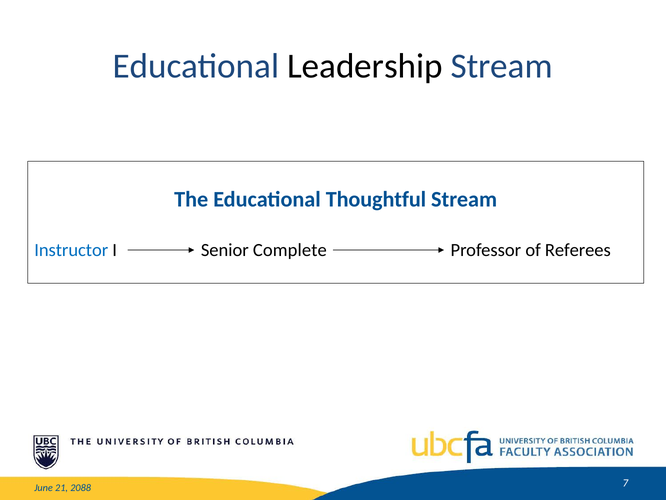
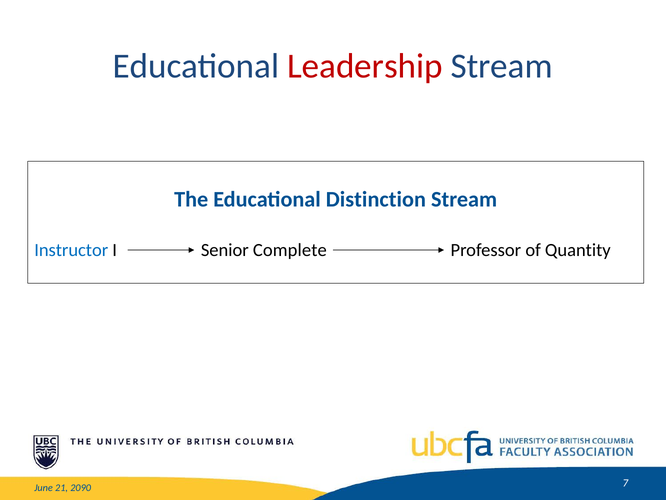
Leadership colour: black -> red (365, 66)
Thoughtful: Thoughtful -> Distinction (376, 199)
Referees: Referees -> Quantity (578, 250)
2088: 2088 -> 2090 (81, 487)
